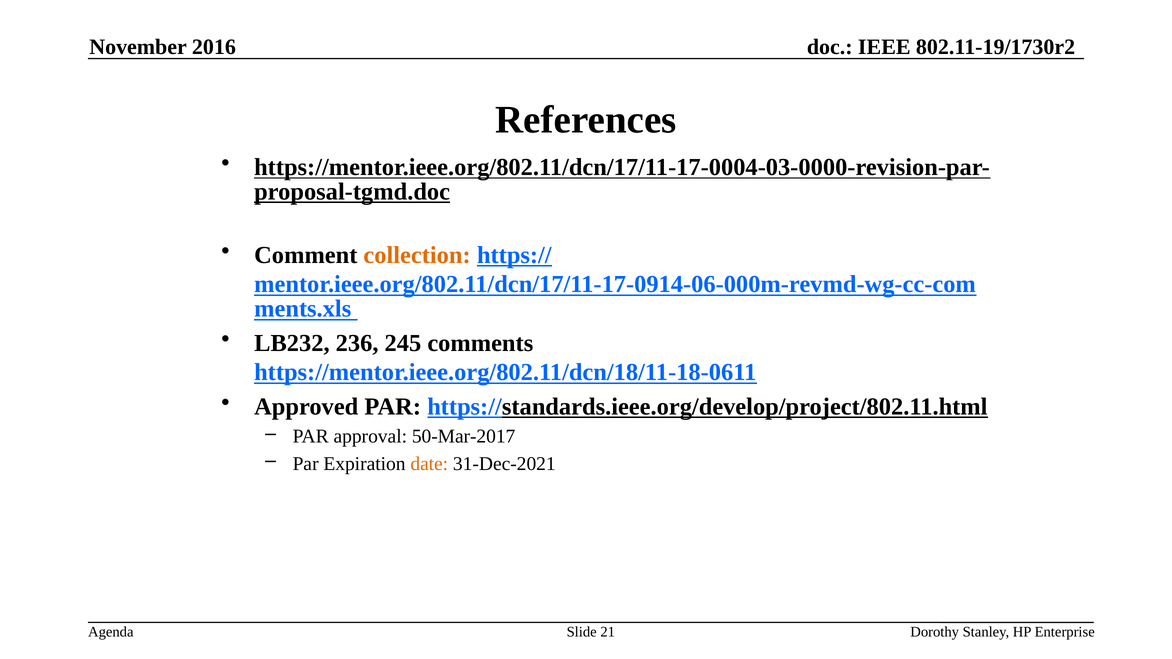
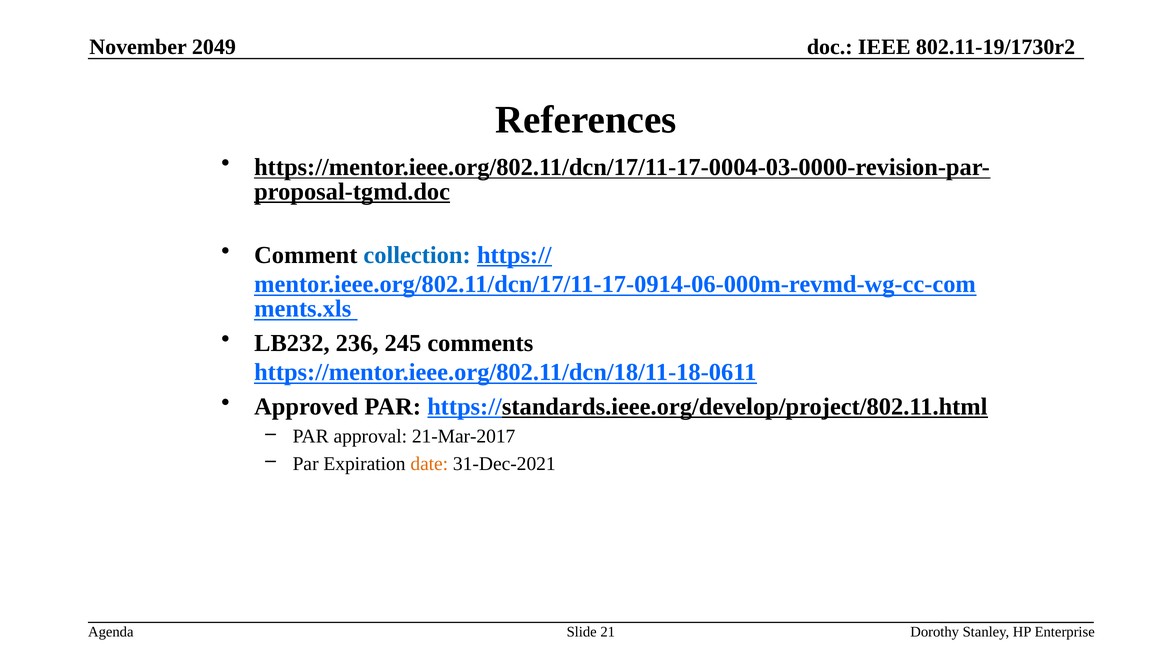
2016: 2016 -> 2049 (214, 47)
collection colour: orange -> blue (417, 255)
50-Mar-2017: 50-Mar-2017 -> 21-Mar-2017 (464, 437)
